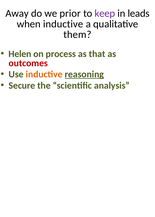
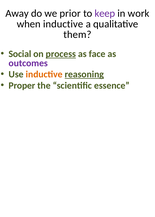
leads: leads -> work (139, 13)
Helen: Helen -> Social (20, 54)
process underline: none -> present (61, 54)
that: that -> face (97, 54)
outcomes colour: red -> purple (28, 63)
Secure: Secure -> Proper (22, 85)
analysis: analysis -> essence (112, 85)
